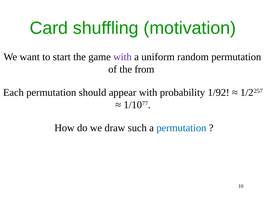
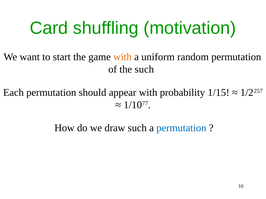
with colour: purple -> orange (123, 57)
the from: from -> such (144, 70)
1/92: 1/92 -> 1/15 (219, 93)
